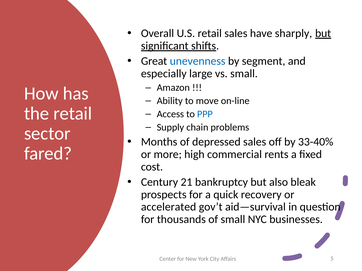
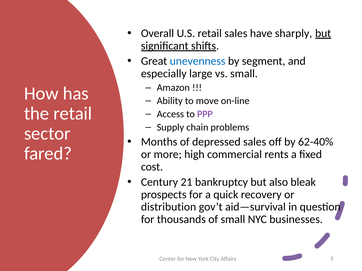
PPP colour: blue -> purple (205, 114)
33-40%: 33-40% -> 62-40% (316, 142)
accelerated: accelerated -> distribution (169, 207)
